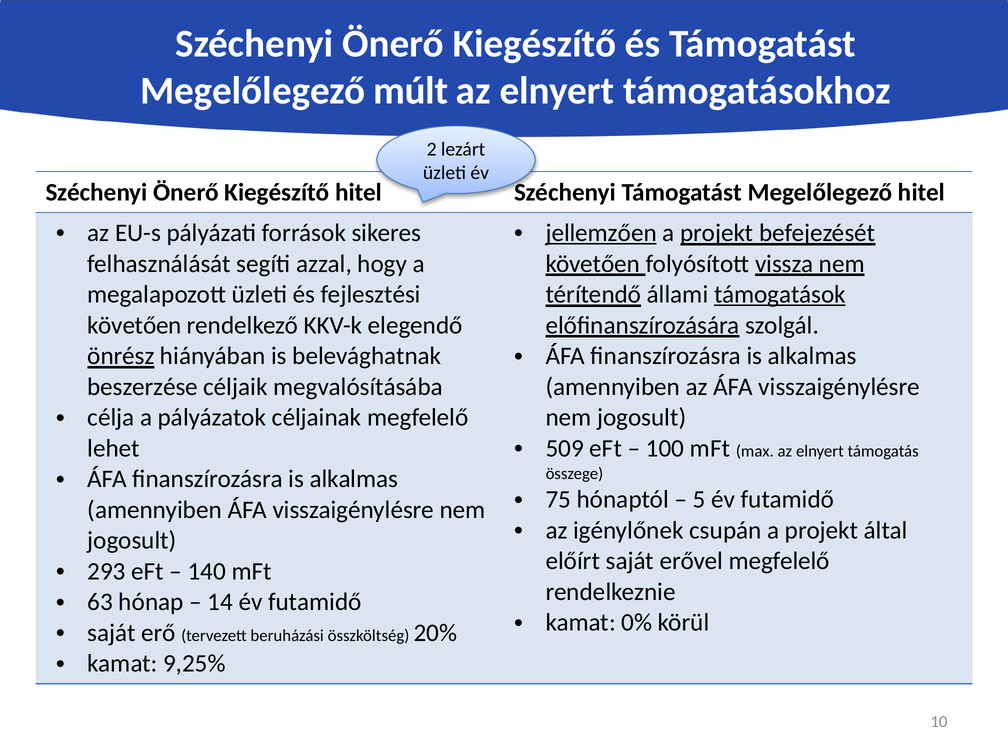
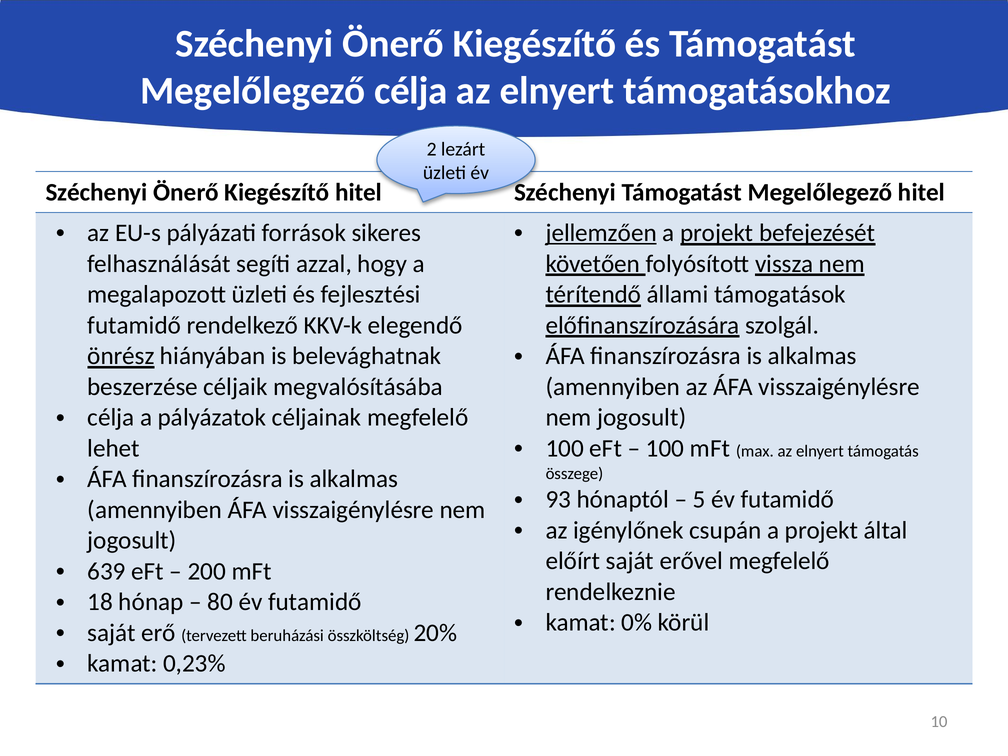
Megelőlegező múlt: múlt -> célja (411, 91)
támogatások underline: present -> none (780, 295)
követően: követően -> futamidő (134, 325)
509: 509 -> 100 (565, 448)
75: 75 -> 93 (558, 500)
293: 293 -> 639 (107, 571)
140: 140 -> 200 (207, 571)
63: 63 -> 18 (100, 602)
14: 14 -> 80 (220, 602)
9,25%: 9,25% -> 0,23% (194, 664)
